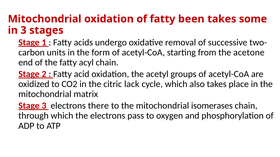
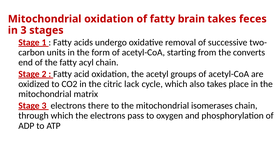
been: been -> brain (191, 19)
some: some -> feces (253, 19)
acetone: acetone -> converts (249, 53)
